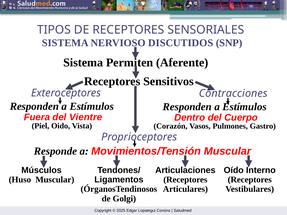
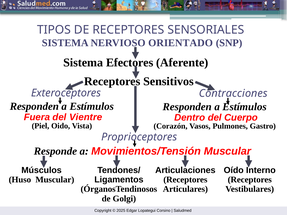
DISCUTIDOS: DISCUTIDOS -> ORIENTADO (181, 43)
Permiten: Permiten -> Efectores (130, 63)
